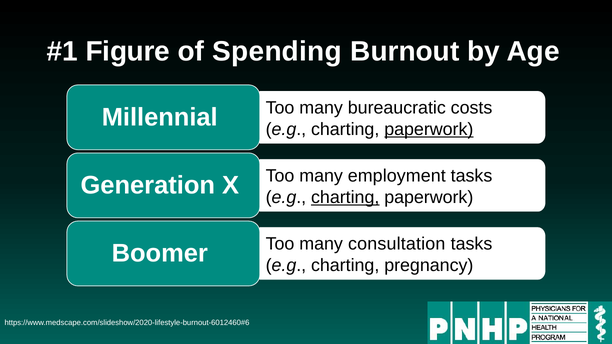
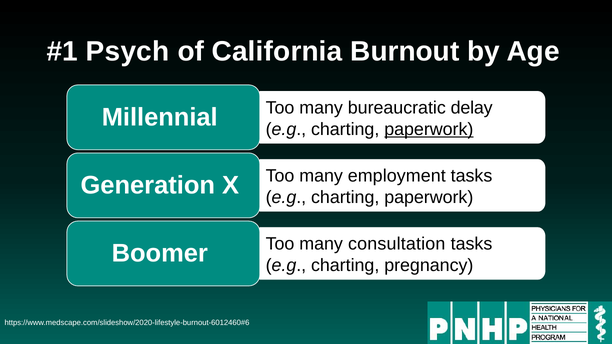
Figure: Figure -> Psych (128, 51)
Spending: Spending -> California (277, 51)
costs: costs -> delay (472, 108)
charting underline: present -> none (345, 197)
